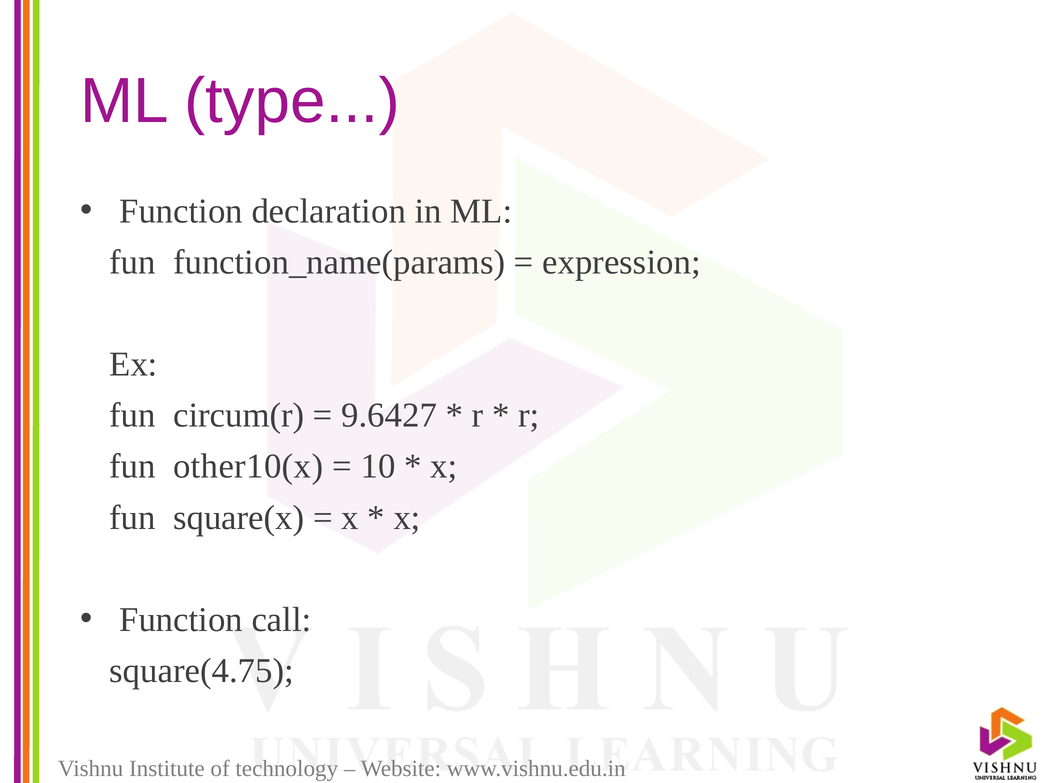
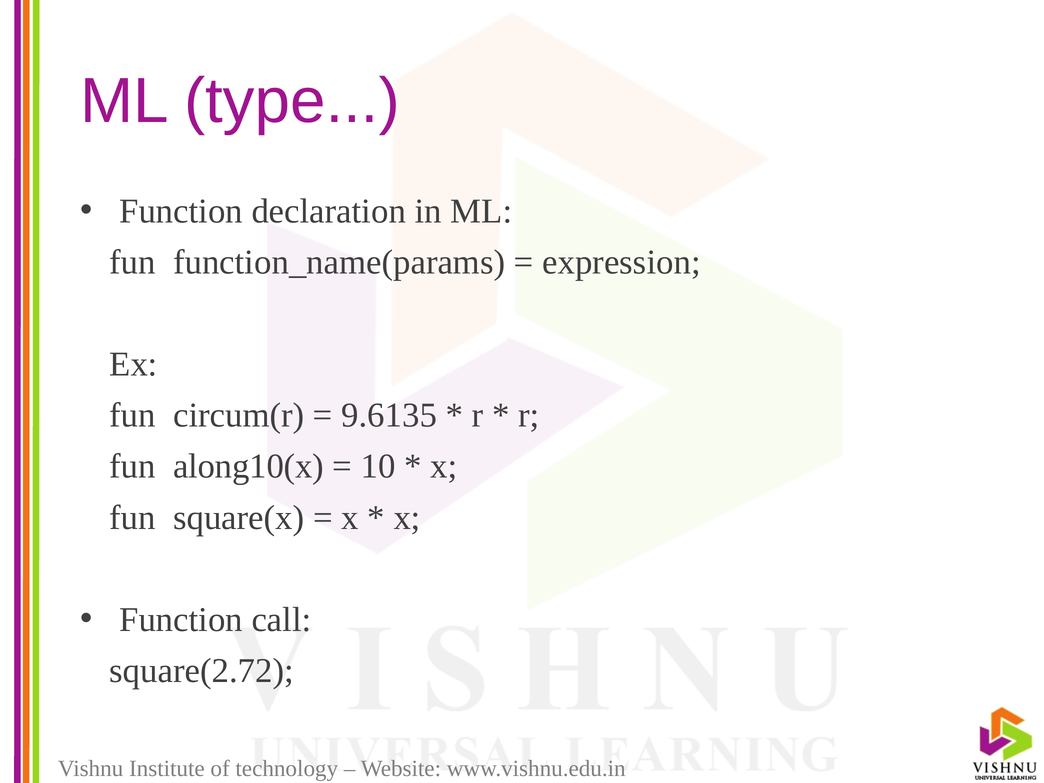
9.6427: 9.6427 -> 9.6135 (389, 415)
other10(x: other10(x -> along10(x (248, 466)
square(4.75: square(4.75 -> square(2.72 (202, 671)
